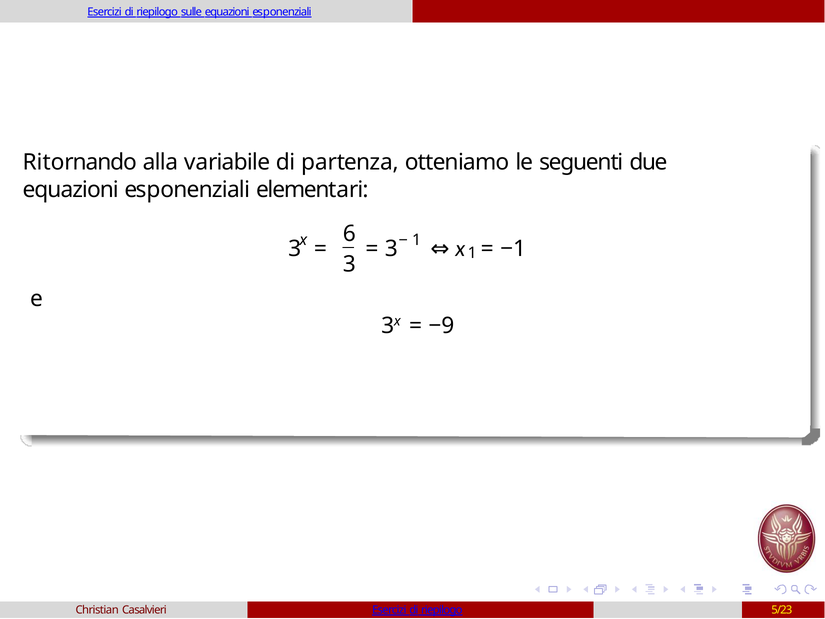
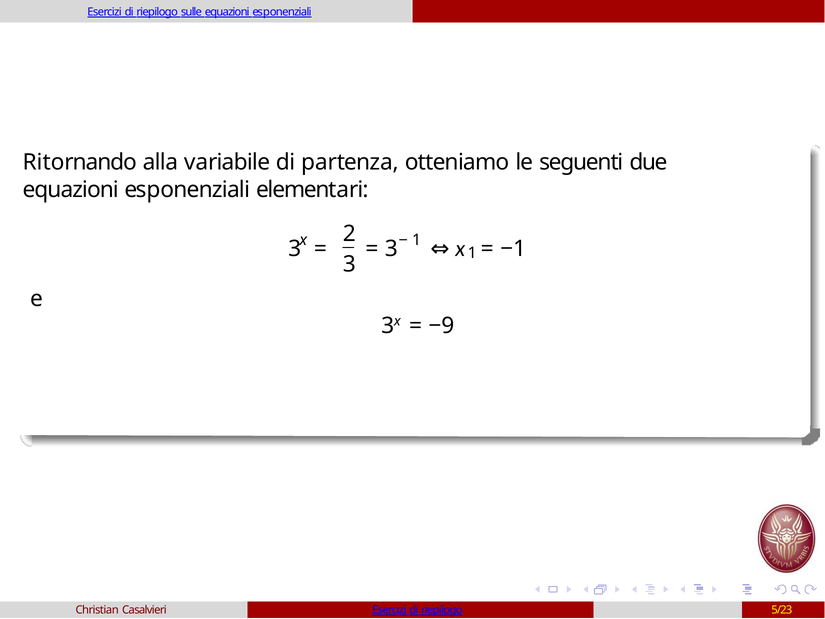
6: 6 -> 2 (349, 234)
